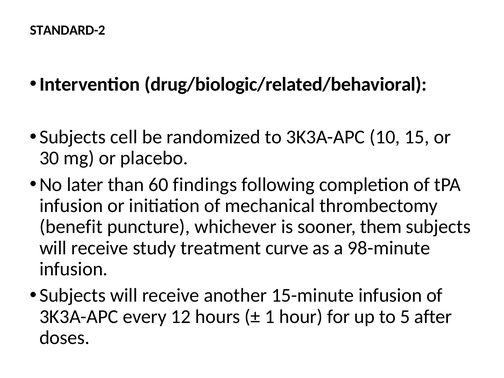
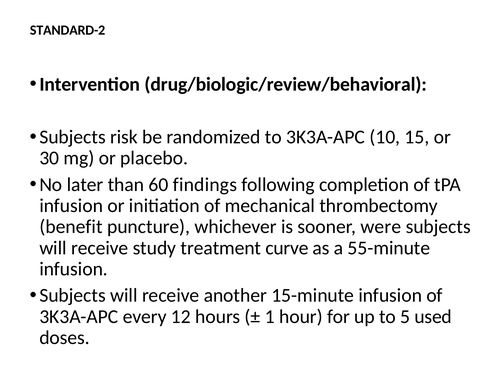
drug/biologic/related/behavioral: drug/biologic/related/behavioral -> drug/biologic/review/behavioral (286, 84)
cell: cell -> risk (124, 137)
them: them -> were (381, 227)
98-minute: 98-minute -> 55-minute (389, 248)
after: after -> used (433, 317)
